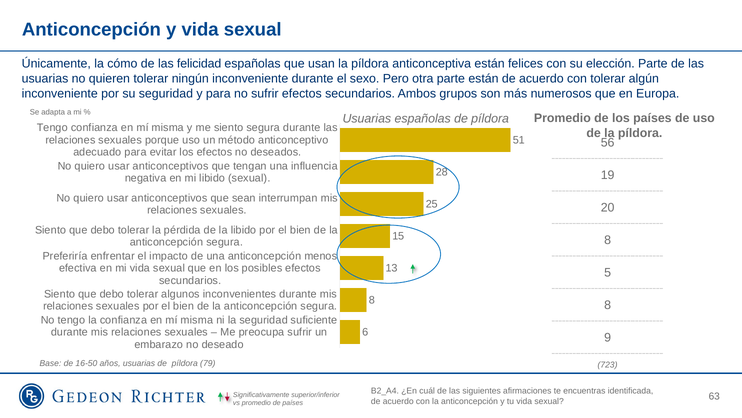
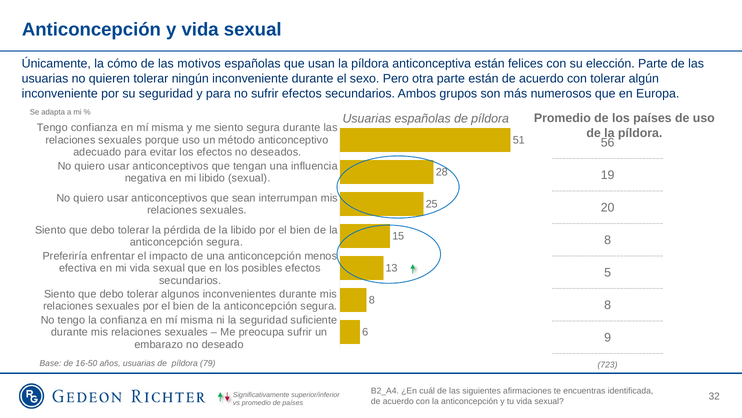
felicidad: felicidad -> motivos (199, 64)
63: 63 -> 32 (714, 396)
